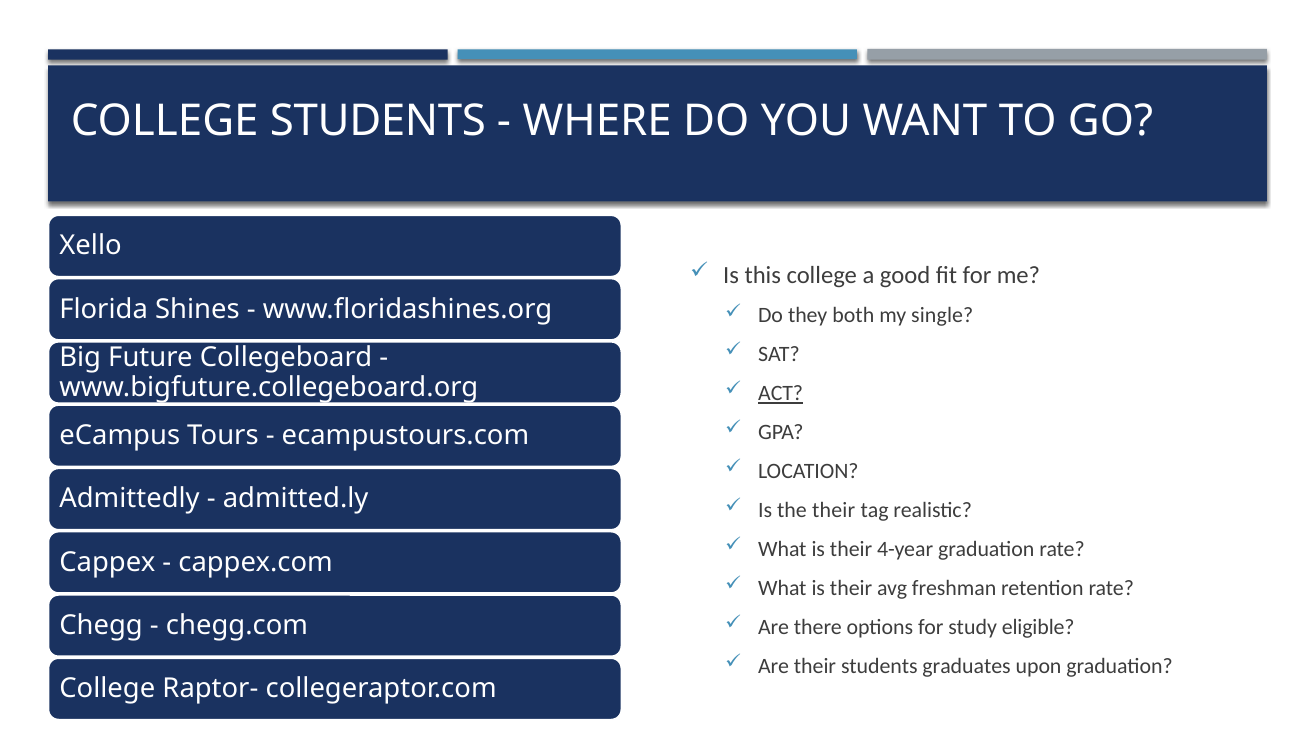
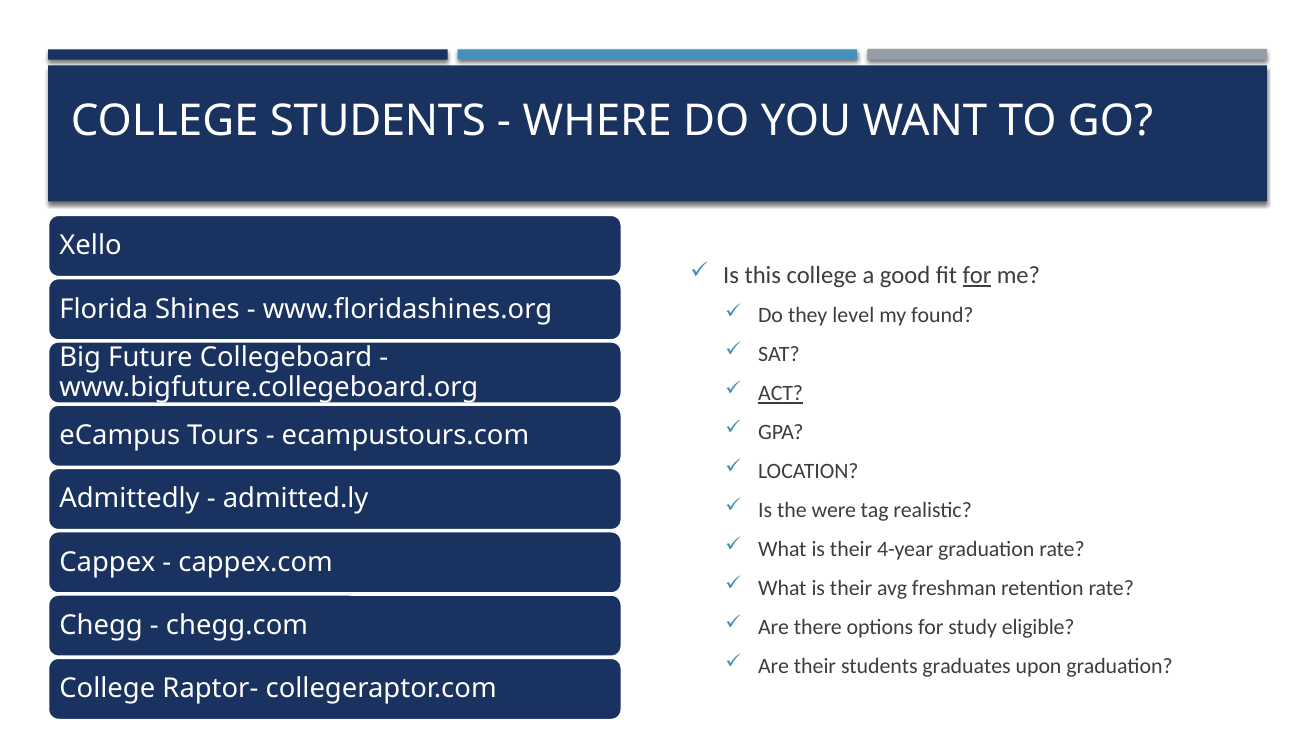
for underline: none -> present (977, 275)
both: both -> level (853, 316)
single: single -> found (942, 316)
the their: their -> were (834, 510)
